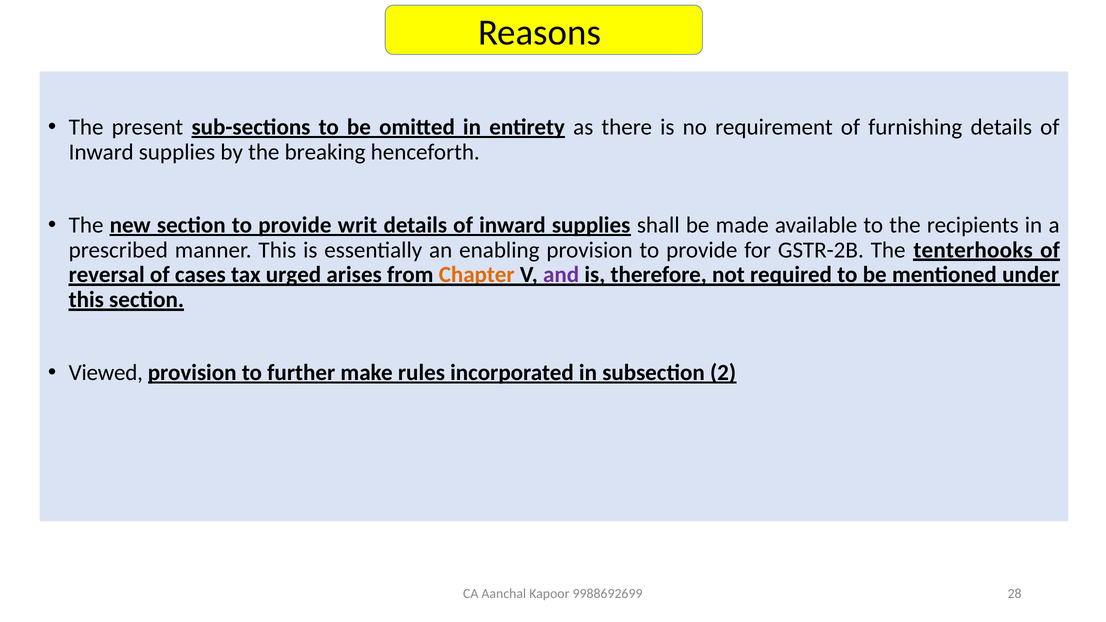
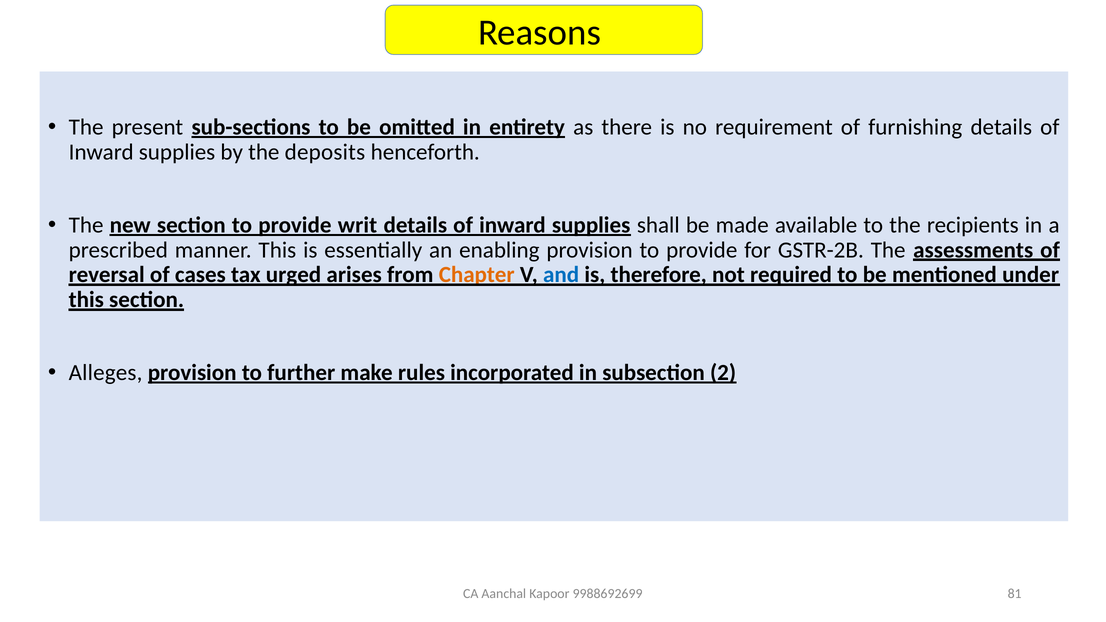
breaking: breaking -> deposits (325, 152)
tenterhooks: tenterhooks -> assessments (973, 250)
and colour: purple -> blue (561, 275)
Viewed: Viewed -> Alleges (106, 373)
28: 28 -> 81 (1015, 594)
